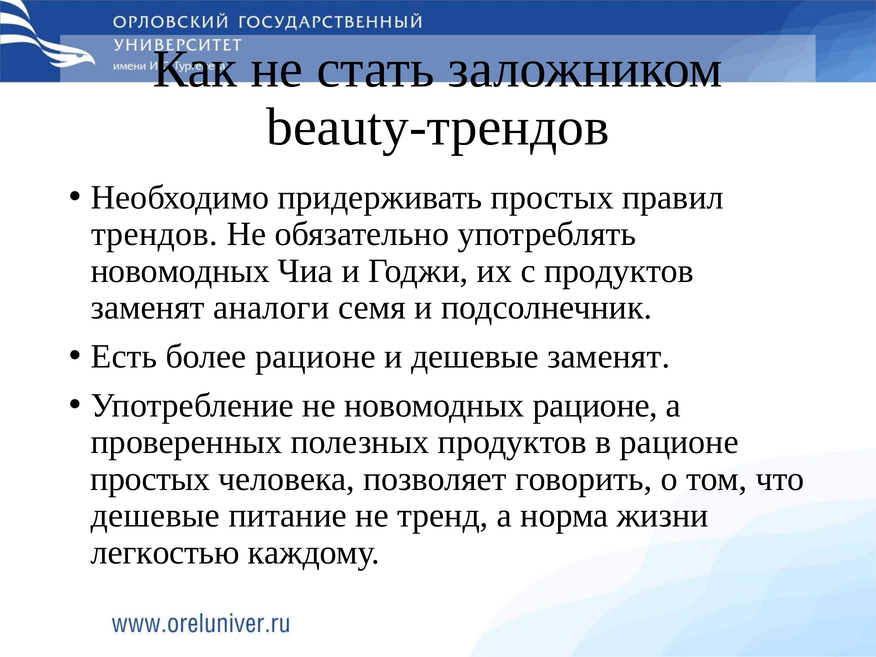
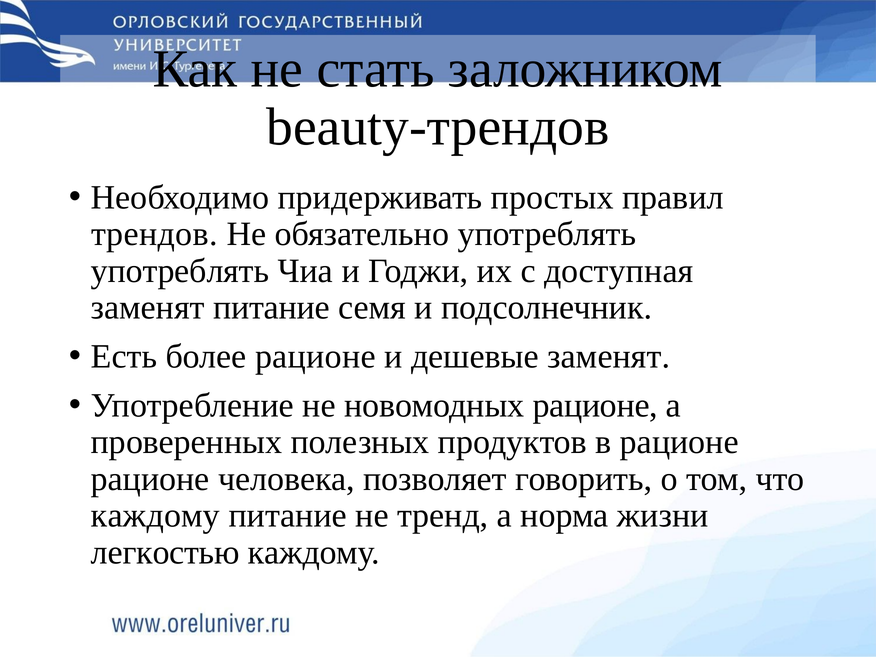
новомодных: новомодных -> употреблять (180, 271)
с продуктов: продуктов -> доступная (619, 271)
заменят аналоги: аналоги -> питание (271, 308)
простых: простых -> рационе (150, 479)
дешевые: дешевые -> каждому (155, 516)
